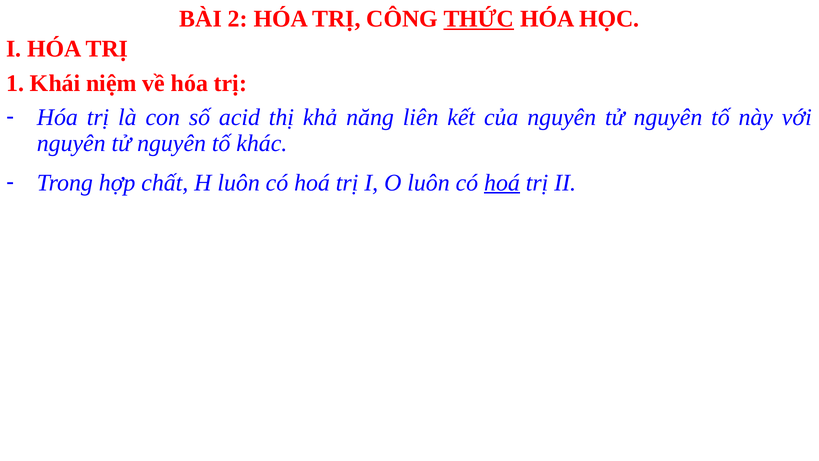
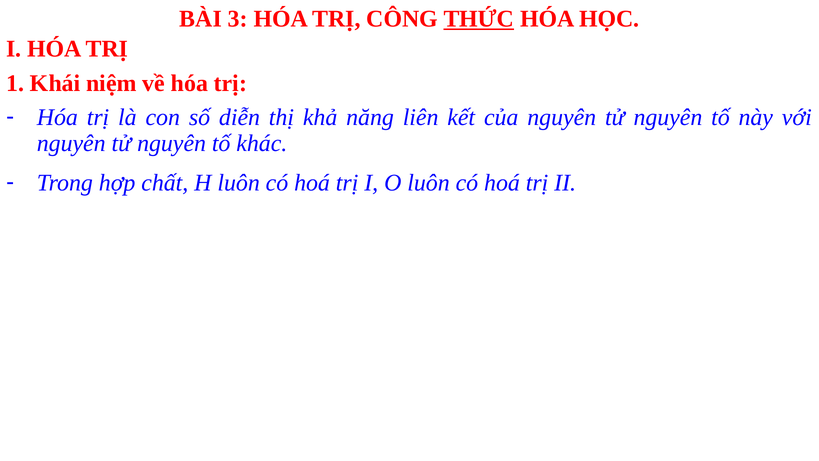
2: 2 -> 3 (238, 19)
acid: acid -> diễn (239, 117)
hoá underline: present -> none (502, 183)
